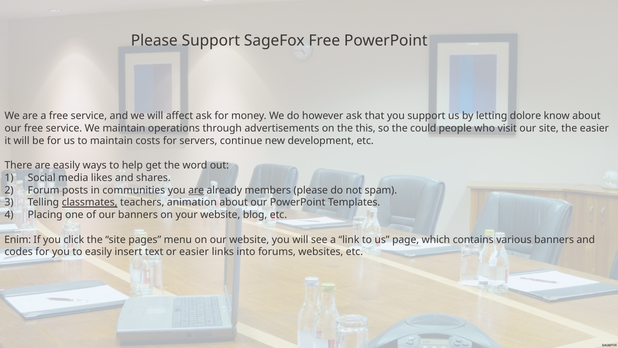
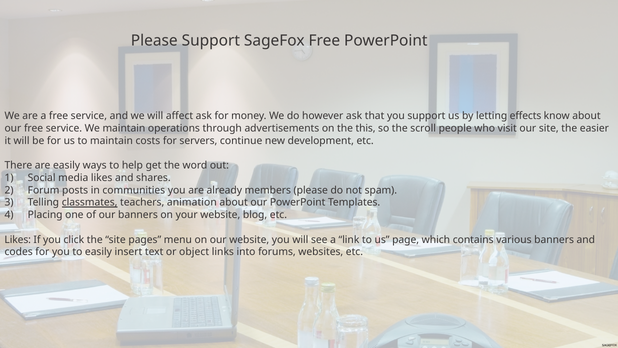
dolore: dolore -> effects (526, 116)
could: could -> scroll (423, 128)
are underline: present -> none (196, 190)
Enim: Enim -> Likes (18, 239)
or easier: easier -> object (194, 252)
